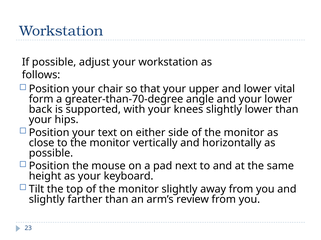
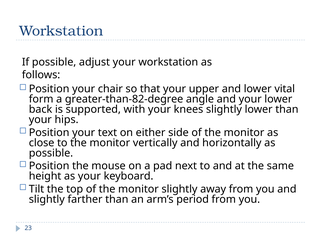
greater-than-70-degree: greater-than-70-degree -> greater-than-82-degree (124, 99)
review: review -> period (193, 200)
